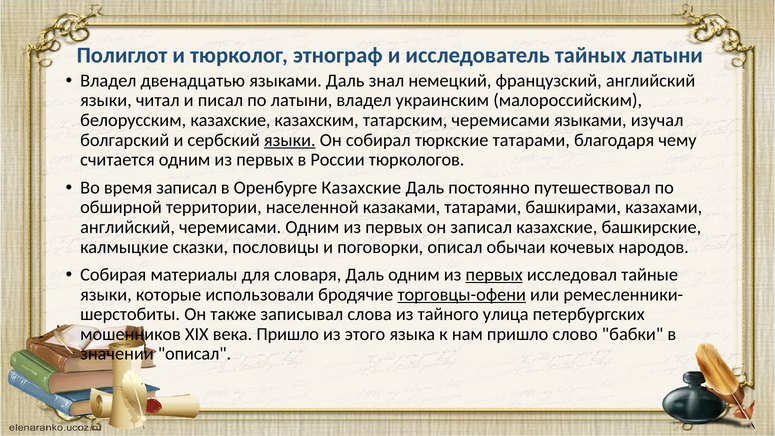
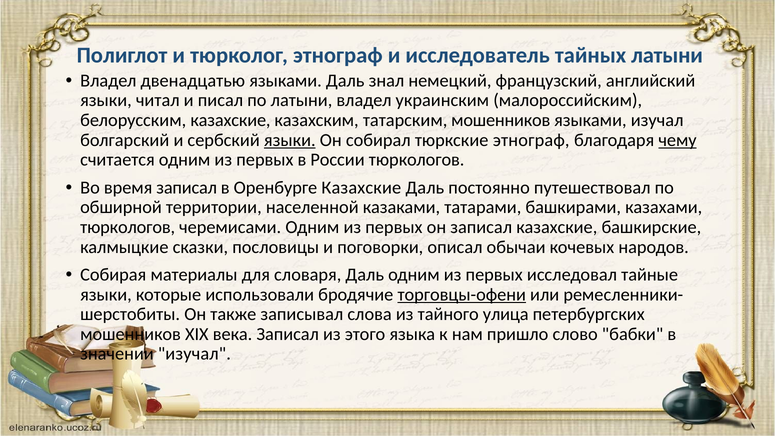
татарским черемисами: черемисами -> мошенников (501, 120)
тюркские татарами: татарами -> этнограф (531, 140)
чему underline: none -> present (678, 140)
английский: английский -> тюркологов (128, 227)
первых underline: present -> none (494, 275)
века Пришло: Пришло -> Записал (288, 334)
значении описал: описал -> изучал (194, 354)
